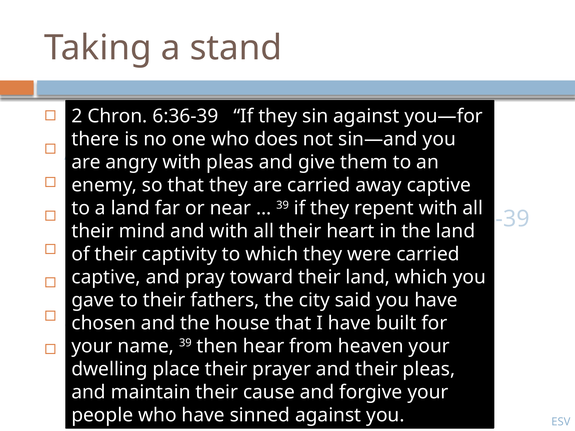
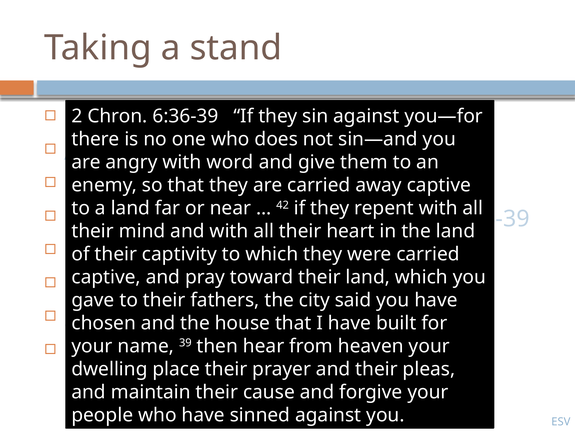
with pleas: pleas -> word (230, 162)
39: 39 -> 42 (283, 205)
